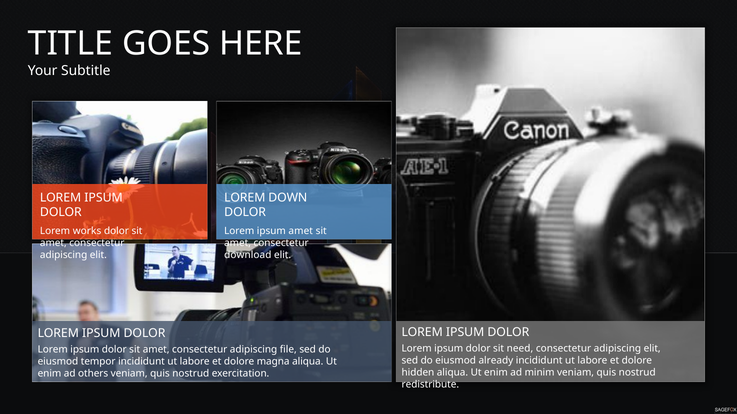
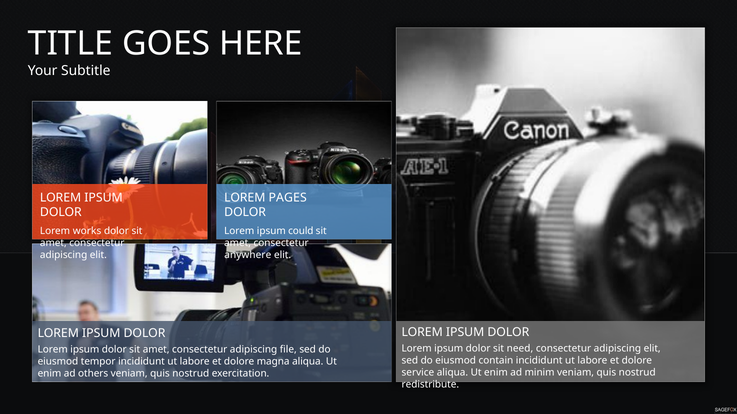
DOWN: DOWN -> PAGES (288, 198)
ipsum amet: amet -> could (301, 231)
download: download -> anywhere (248, 255)
already: already -> contain (496, 361)
hidden: hidden -> service (418, 373)
